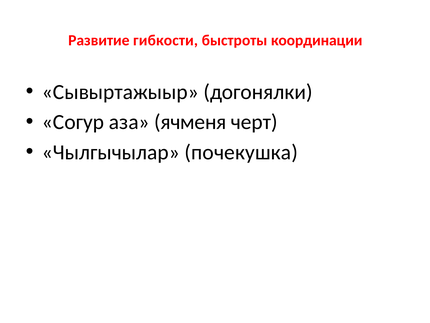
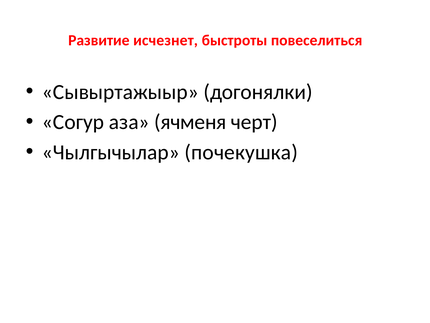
гибкости: гибкости -> исчезнет (166, 40)
координации: координации -> повеселиться (317, 40)
